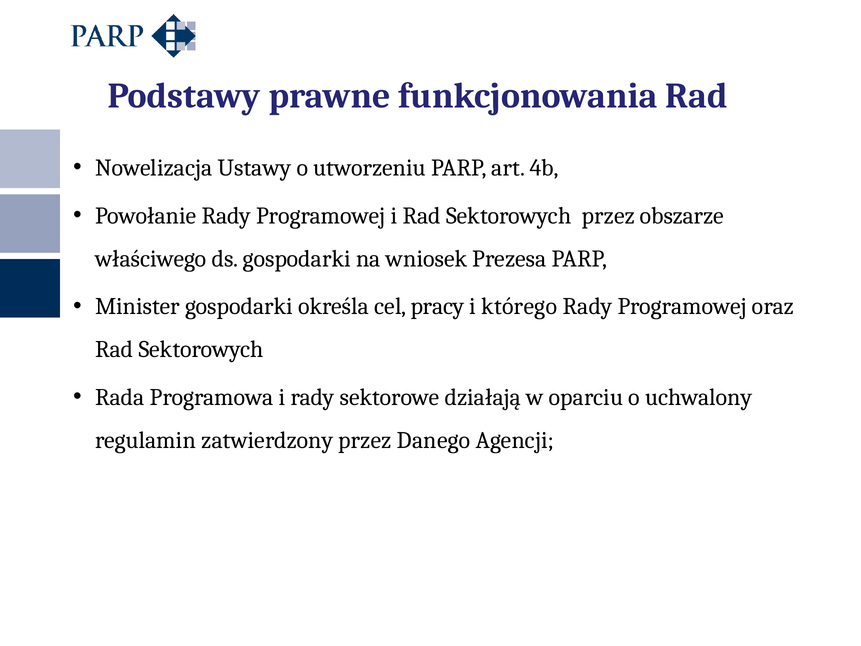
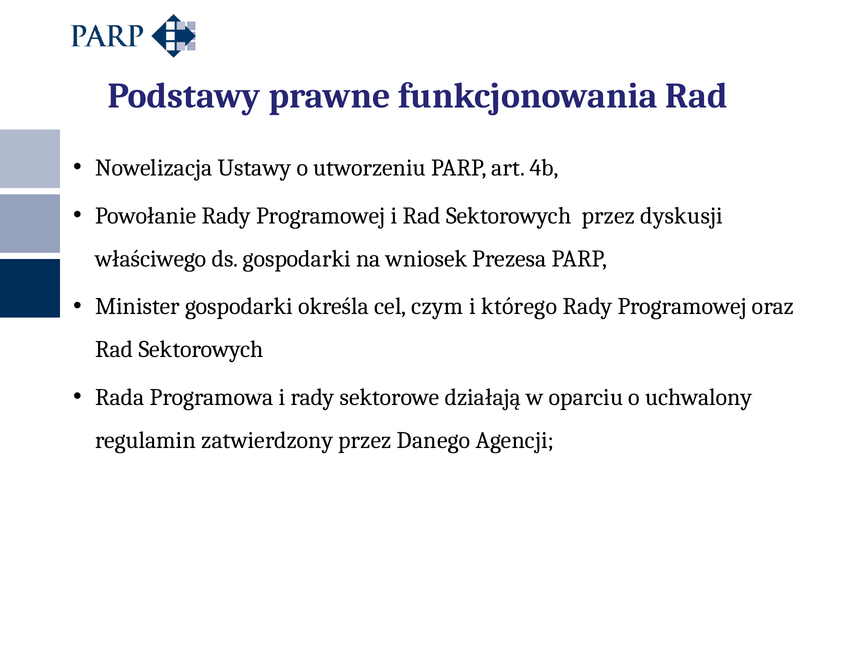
obszarze: obszarze -> dyskusji (682, 216)
pracy: pracy -> czym (437, 306)
